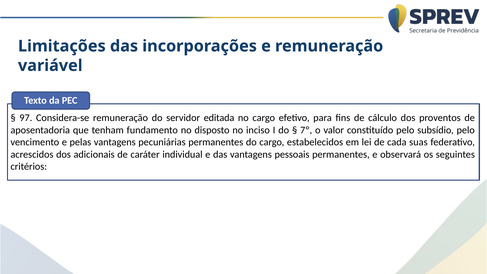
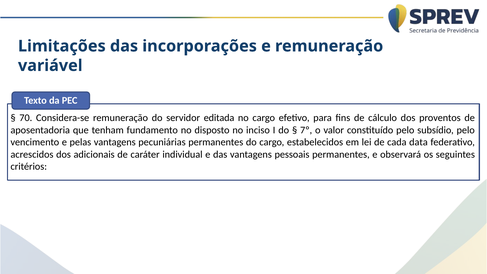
97: 97 -> 70 (26, 118)
suas: suas -> data (418, 142)
